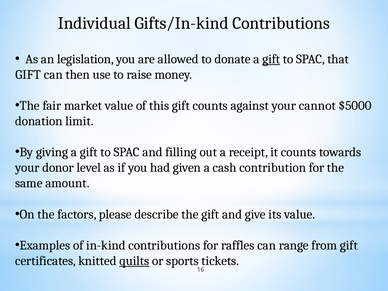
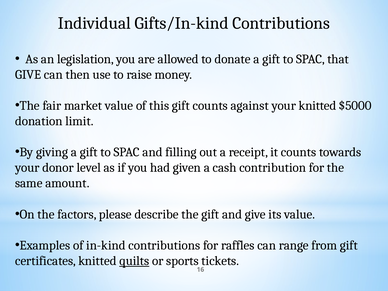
gift underline: present -> none (271, 59)
GIFT: GIFT -> GIVE (28, 75)
your cannot: cannot -> knitted (317, 106)
